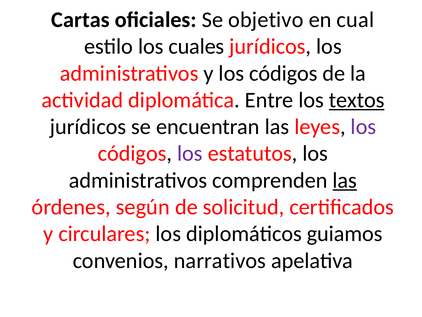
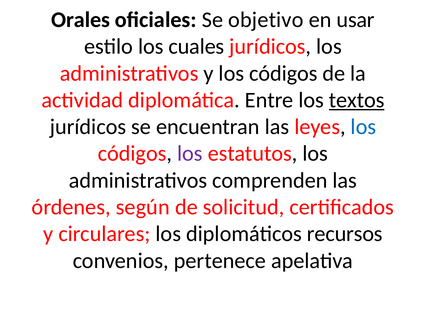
Cartas: Cartas -> Orales (81, 20)
cual: cual -> usar (356, 20)
los colour: purple -> blue (363, 127)
las underline: present -> none (345, 180)
guiamos: guiamos -> recursos (345, 234)
narrativos: narrativos -> pertenece (220, 260)
